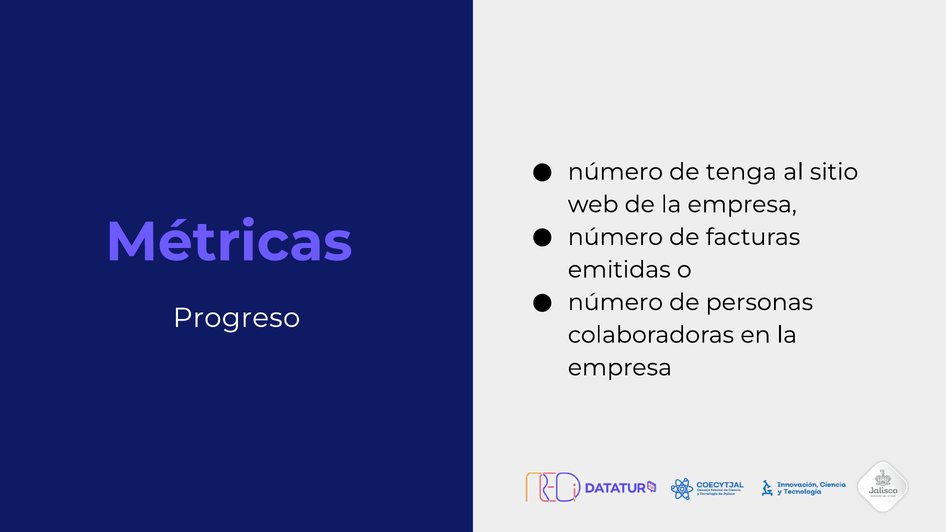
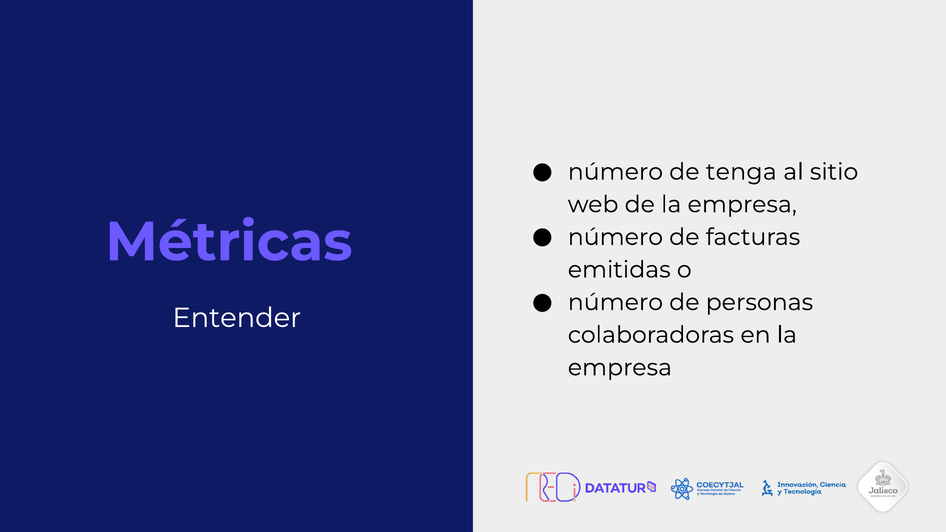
Progreso: Progreso -> Entender (237, 318)
